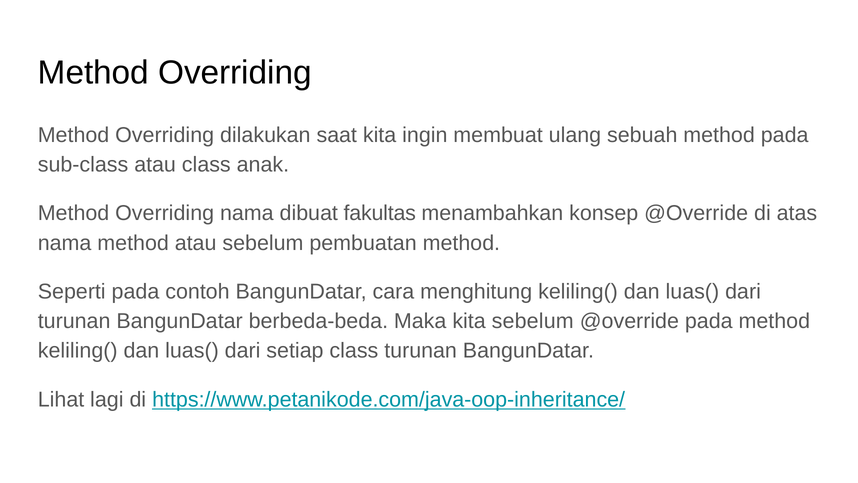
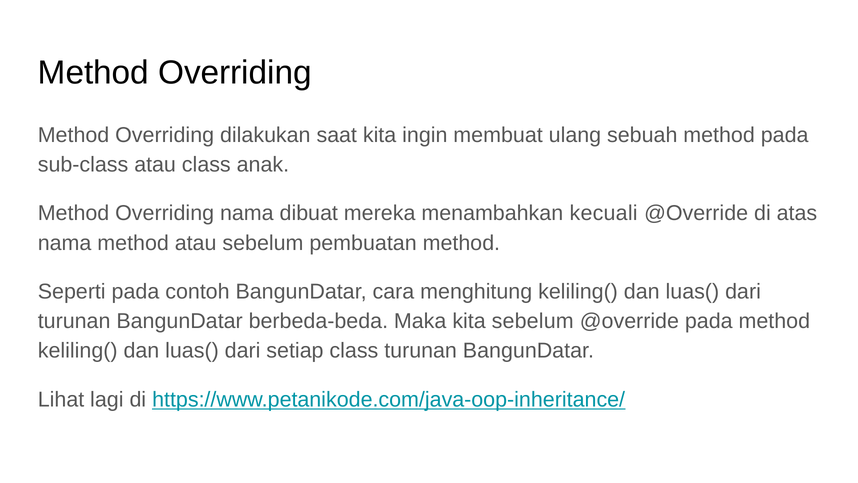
fakultas: fakultas -> mereka (380, 213)
konsep: konsep -> kecuali (604, 213)
